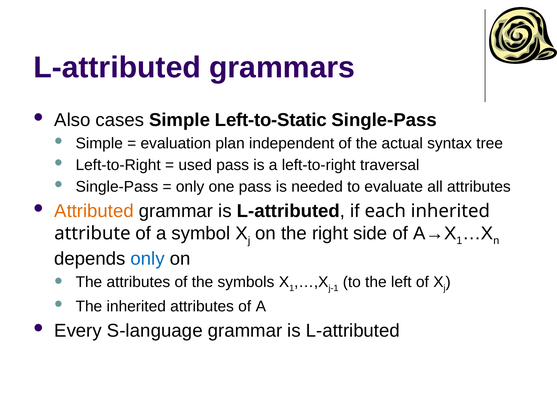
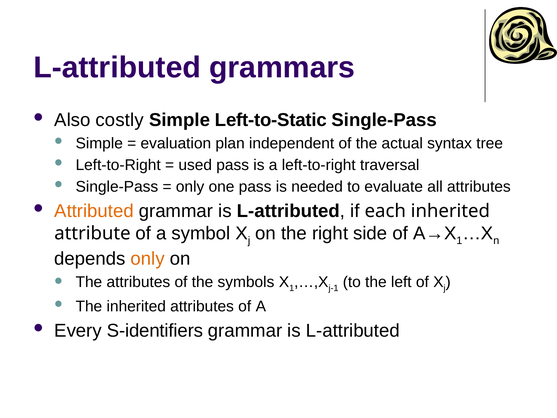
cases: cases -> costly (120, 120)
only colour: blue -> orange (148, 259)
S-language: S-language -> S-identifiers (155, 330)
